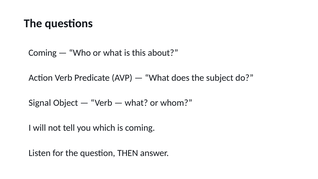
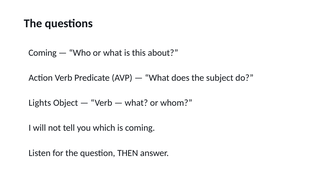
Signal: Signal -> Lights (40, 103)
